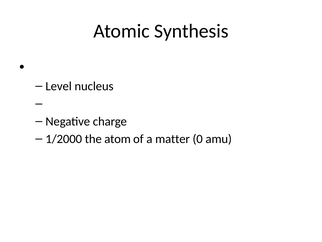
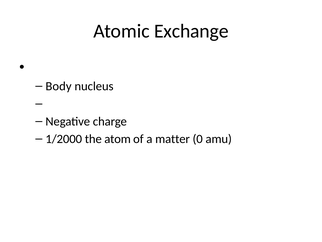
Synthesis: Synthesis -> Exchange (191, 31)
Level: Level -> Body (59, 86)
